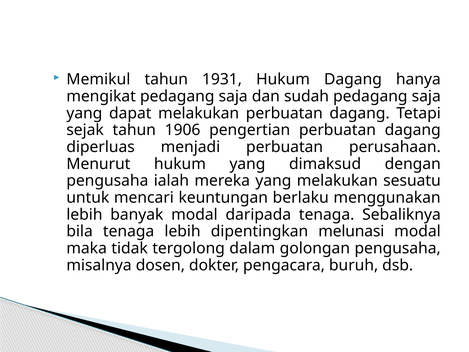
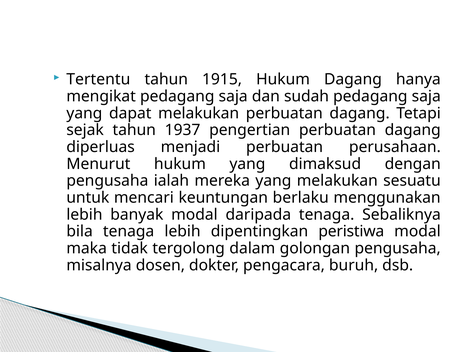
Memikul: Memikul -> Tertentu (98, 79)
1931: 1931 -> 1915 (222, 79)
1906: 1906 -> 1937 (183, 130)
melunasi: melunasi -> peristiwa (351, 231)
